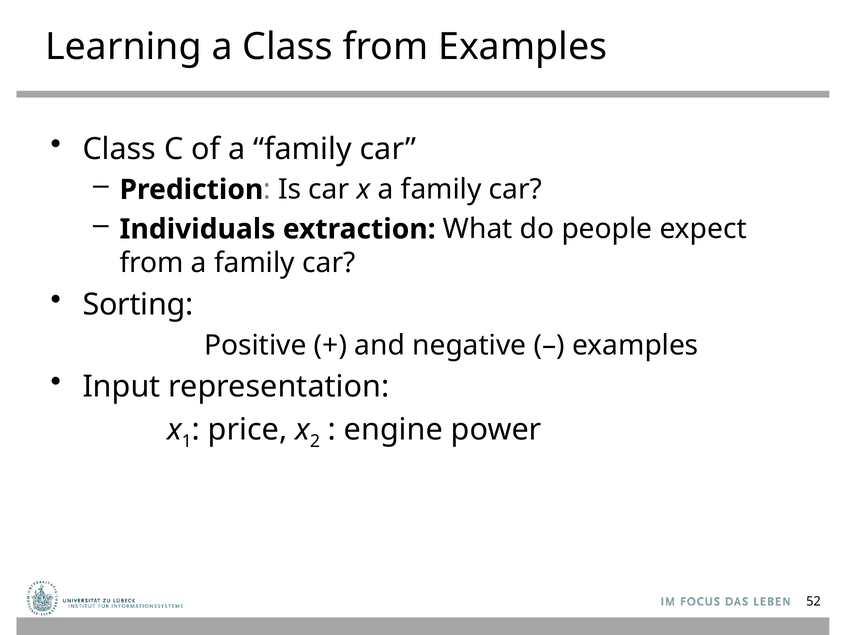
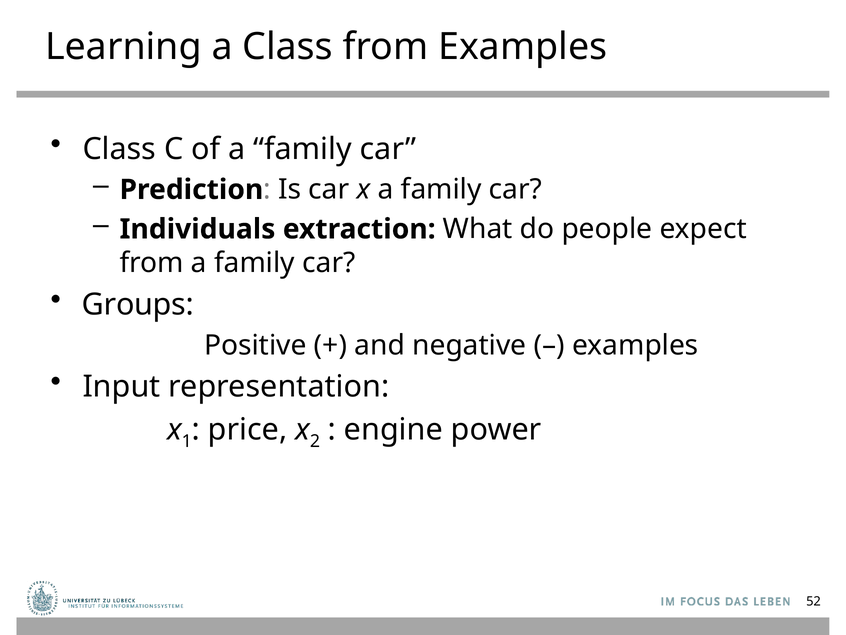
Sorting: Sorting -> Groups (138, 304)
